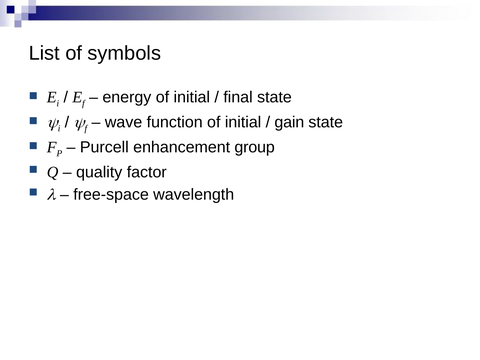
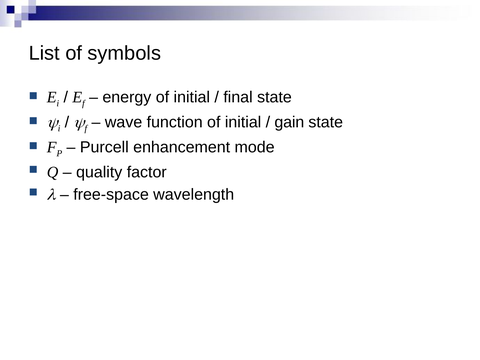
group: group -> mode (255, 147)
